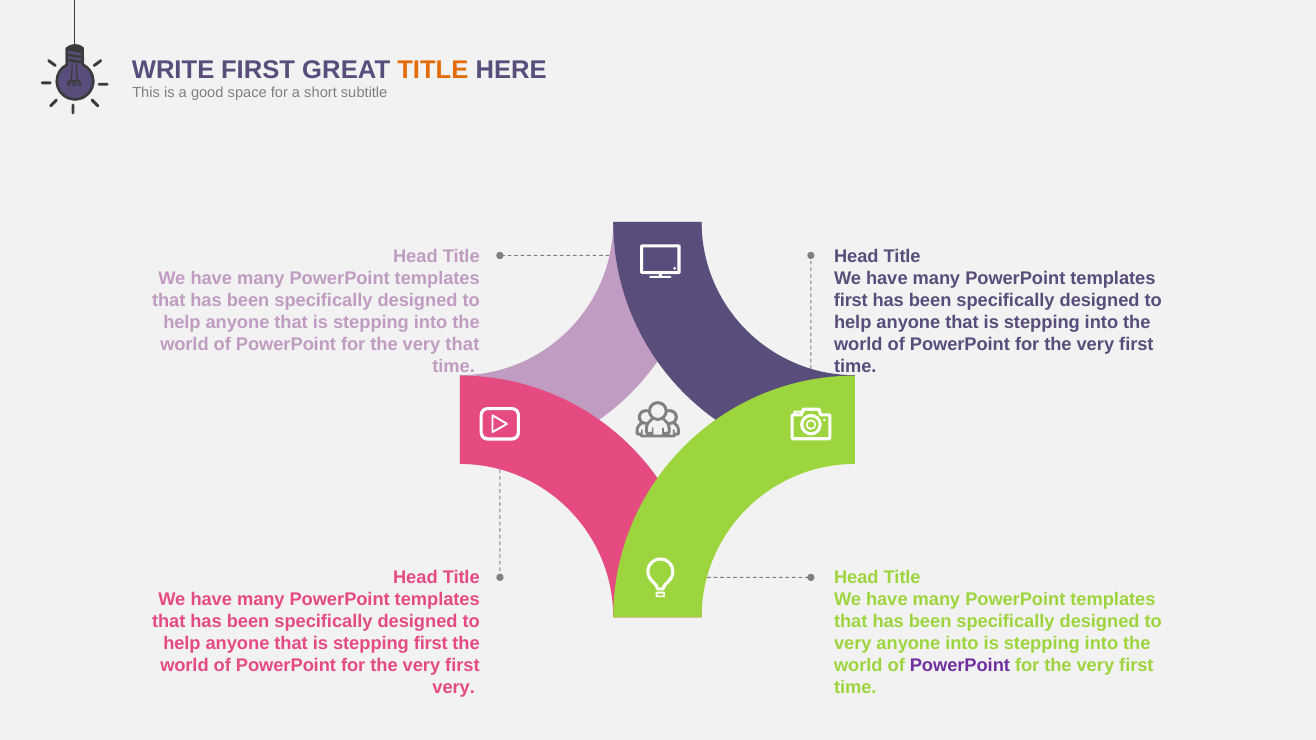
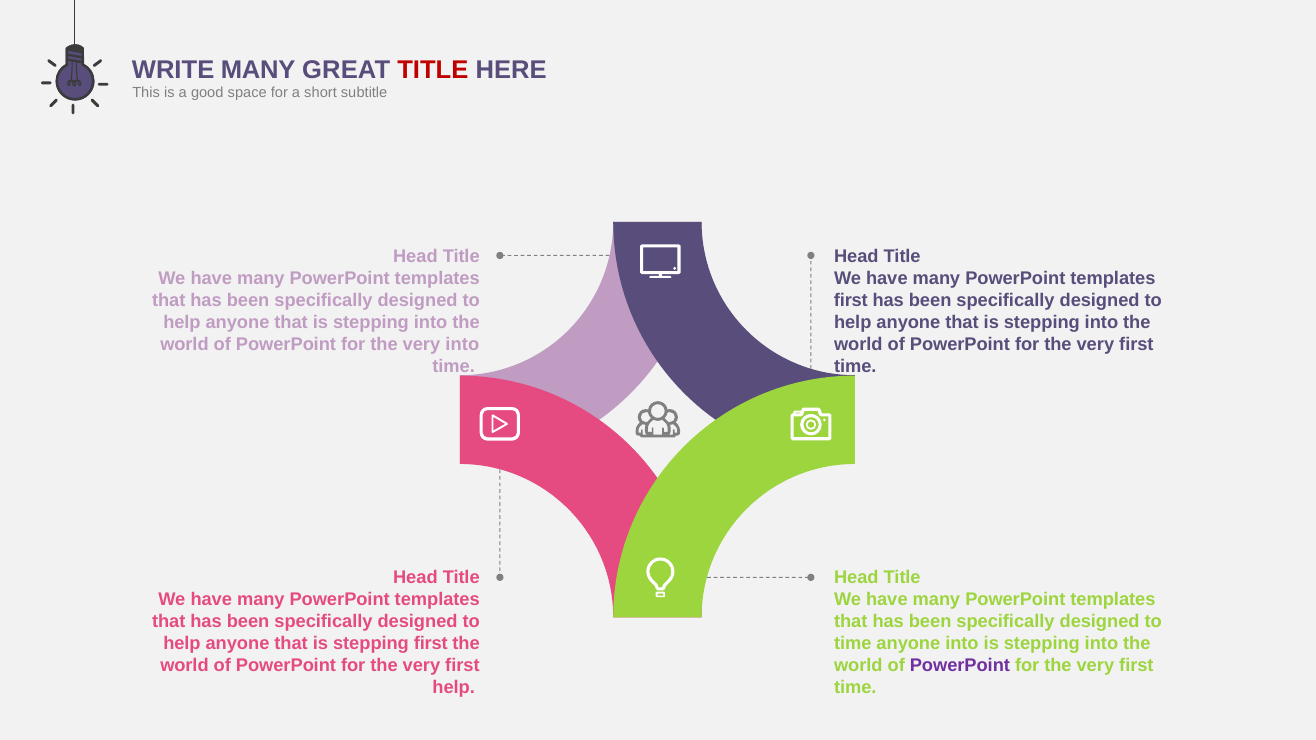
WRITE FIRST: FIRST -> MANY (258, 70)
TITLE colour: orange -> red (433, 70)
very that: that -> into (462, 345)
very: very -> time (853, 643)
very: very -> help (454, 687)
